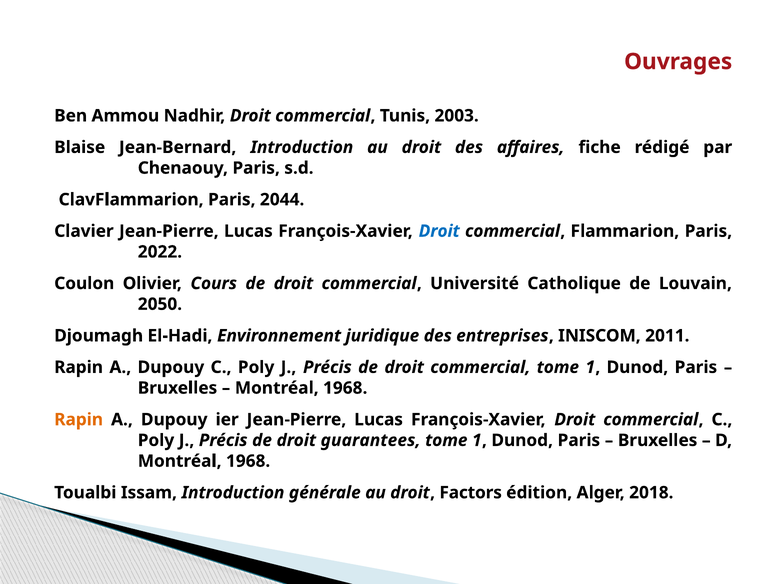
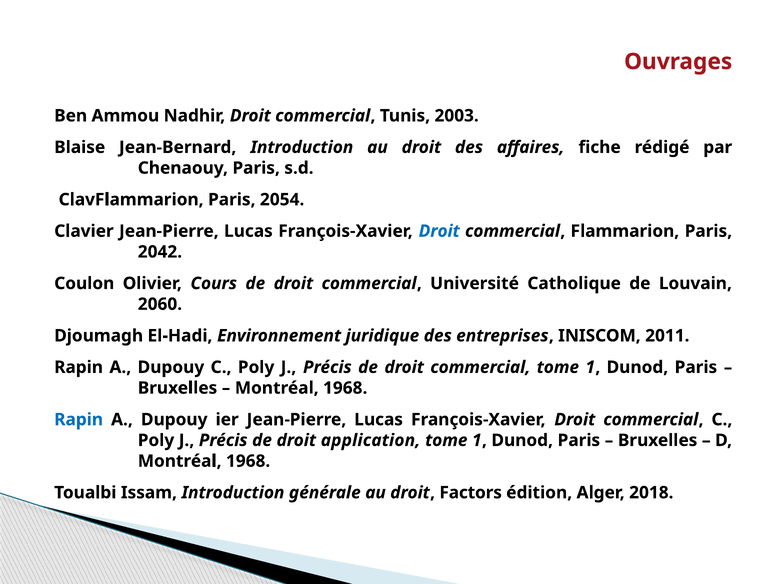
2044: 2044 -> 2054 (282, 200)
2022: 2022 -> 2042 (160, 252)
2050: 2050 -> 2060 (160, 304)
Rapin colour: orange -> blue (79, 420)
guarantees: guarantees -> application (370, 440)
